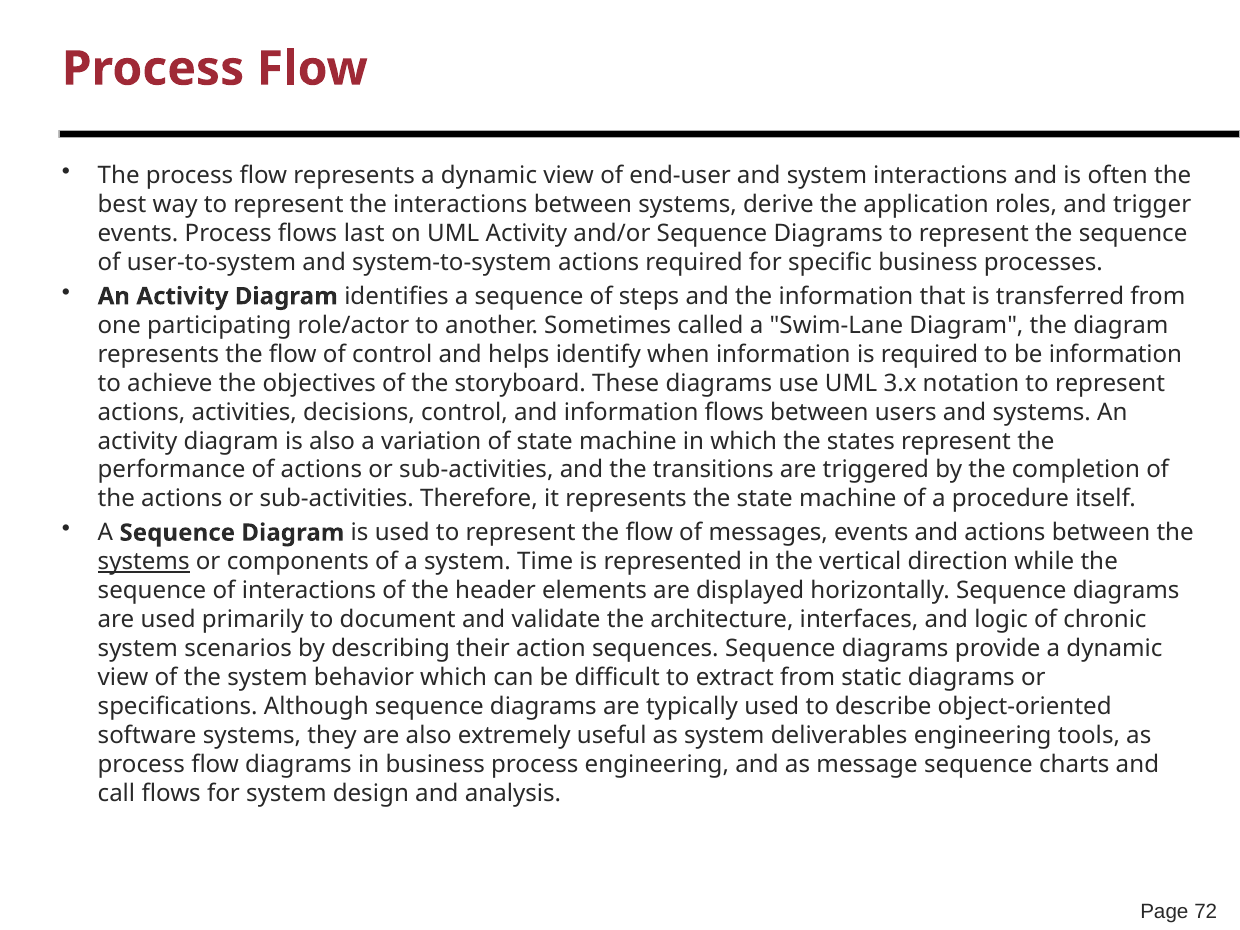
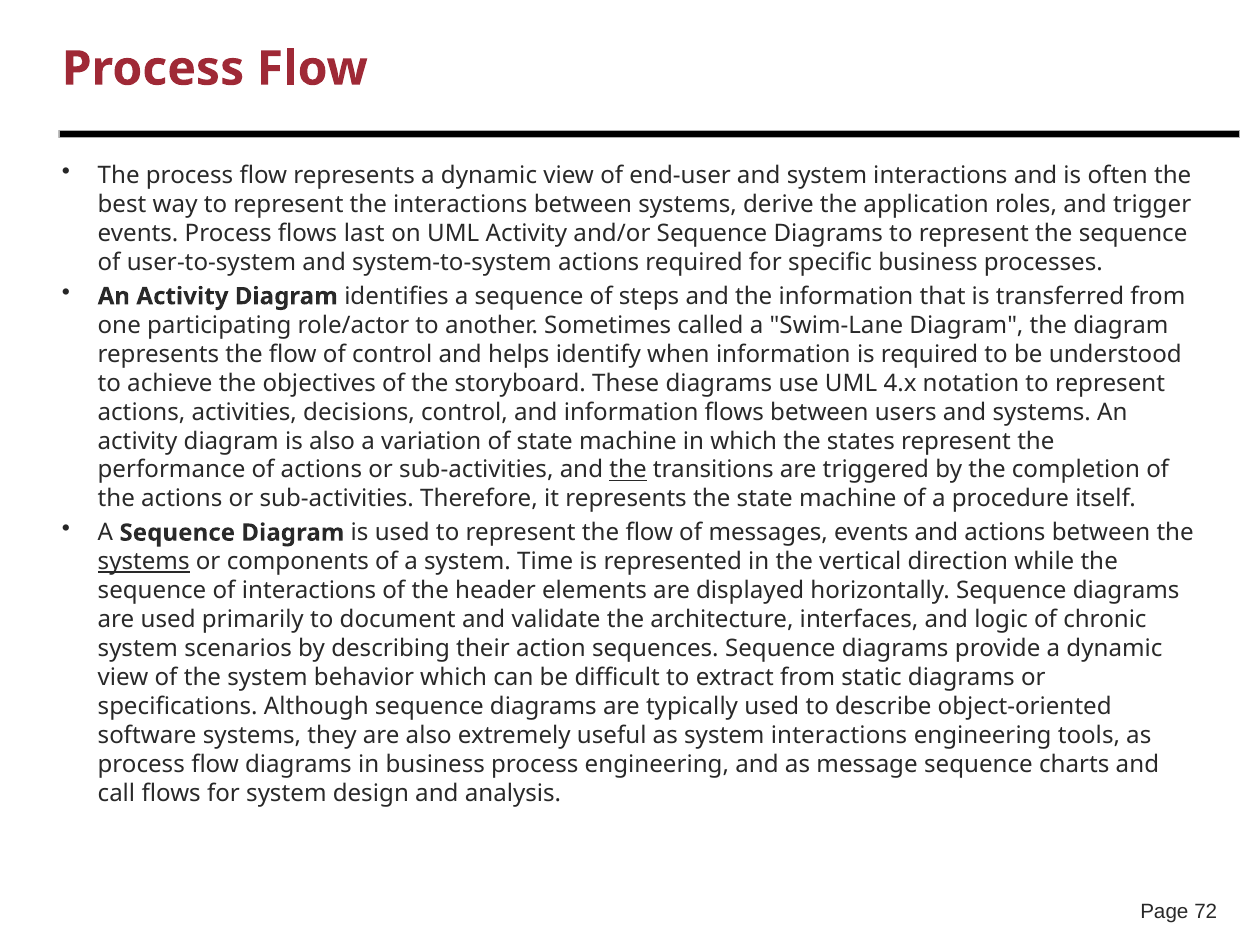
be information: information -> understood (1115, 354)
3.x: 3.x -> 4.x (900, 383)
the underline: none -> present (628, 470)
as system deliverables: deliverables -> interactions (839, 735)
